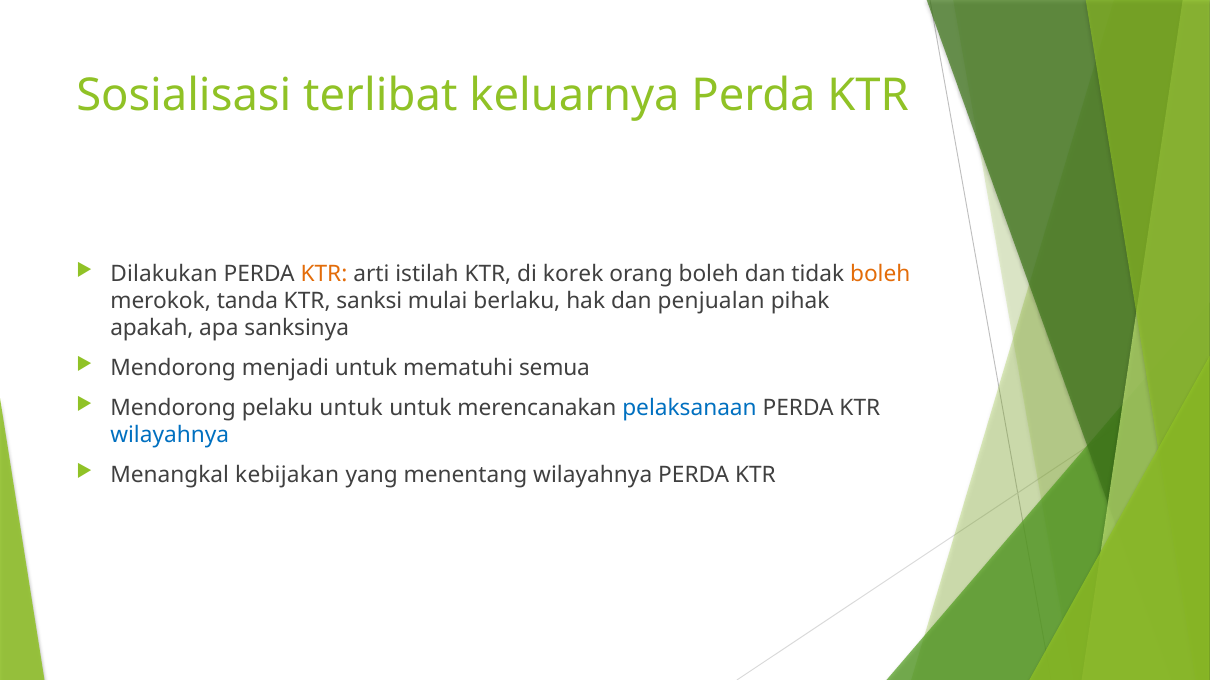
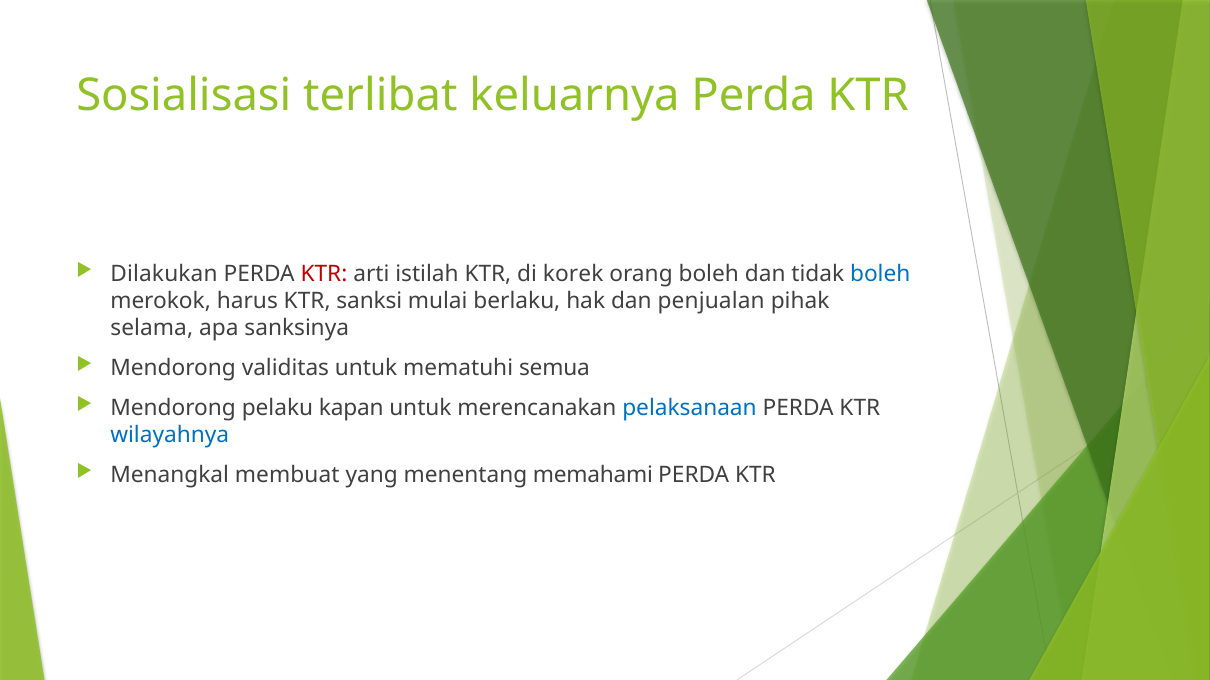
KTR colour: orange -> red (324, 274)
boleh colour: orange -> blue (880, 274)
tanda: tanda -> harus (247, 301)
apakah: apakah -> selama (152, 328)
menjadi: menjadi -> validitas (285, 368)
pelaku untuk: untuk -> kapan (351, 408)
kebijakan: kebijakan -> membuat (287, 475)
menentang wilayahnya: wilayahnya -> memahami (593, 475)
